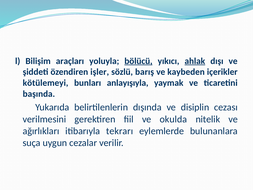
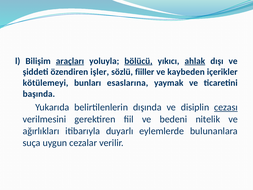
araçları underline: none -> present (70, 61)
barış: barış -> fiiller (145, 72)
anlayışıyla: anlayışıyla -> esaslarına (128, 83)
cezası underline: none -> present (226, 107)
okulda: okulda -> bedeni (173, 119)
tekrarı: tekrarı -> duyarlı (120, 131)
